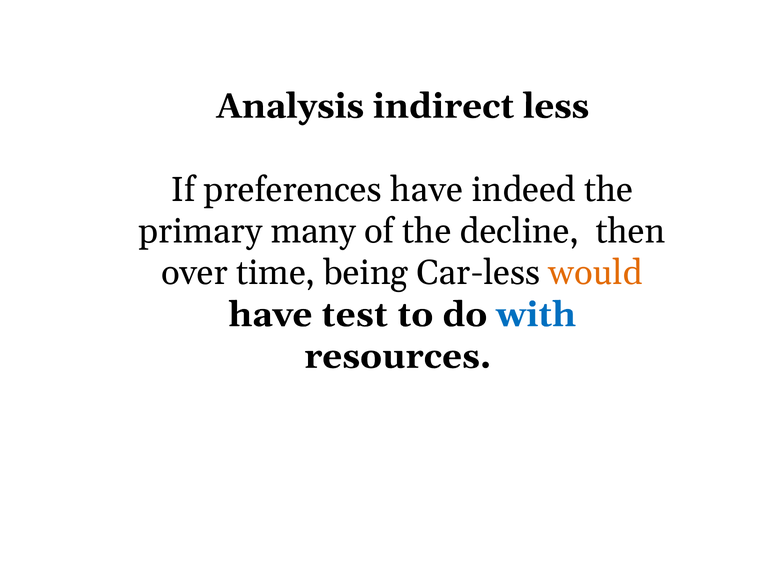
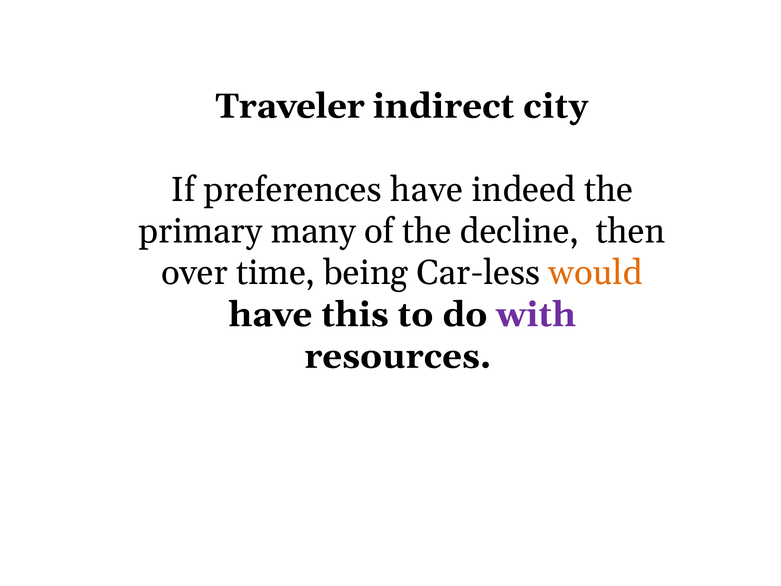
Analysis: Analysis -> Traveler (290, 106)
less: less -> city (556, 106)
test: test -> this (355, 315)
with colour: blue -> purple (536, 315)
